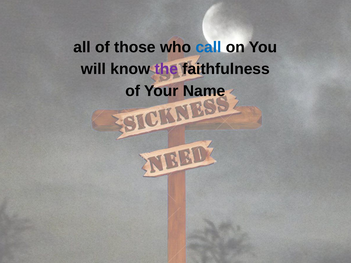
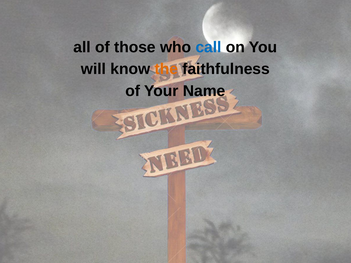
the colour: purple -> orange (166, 69)
